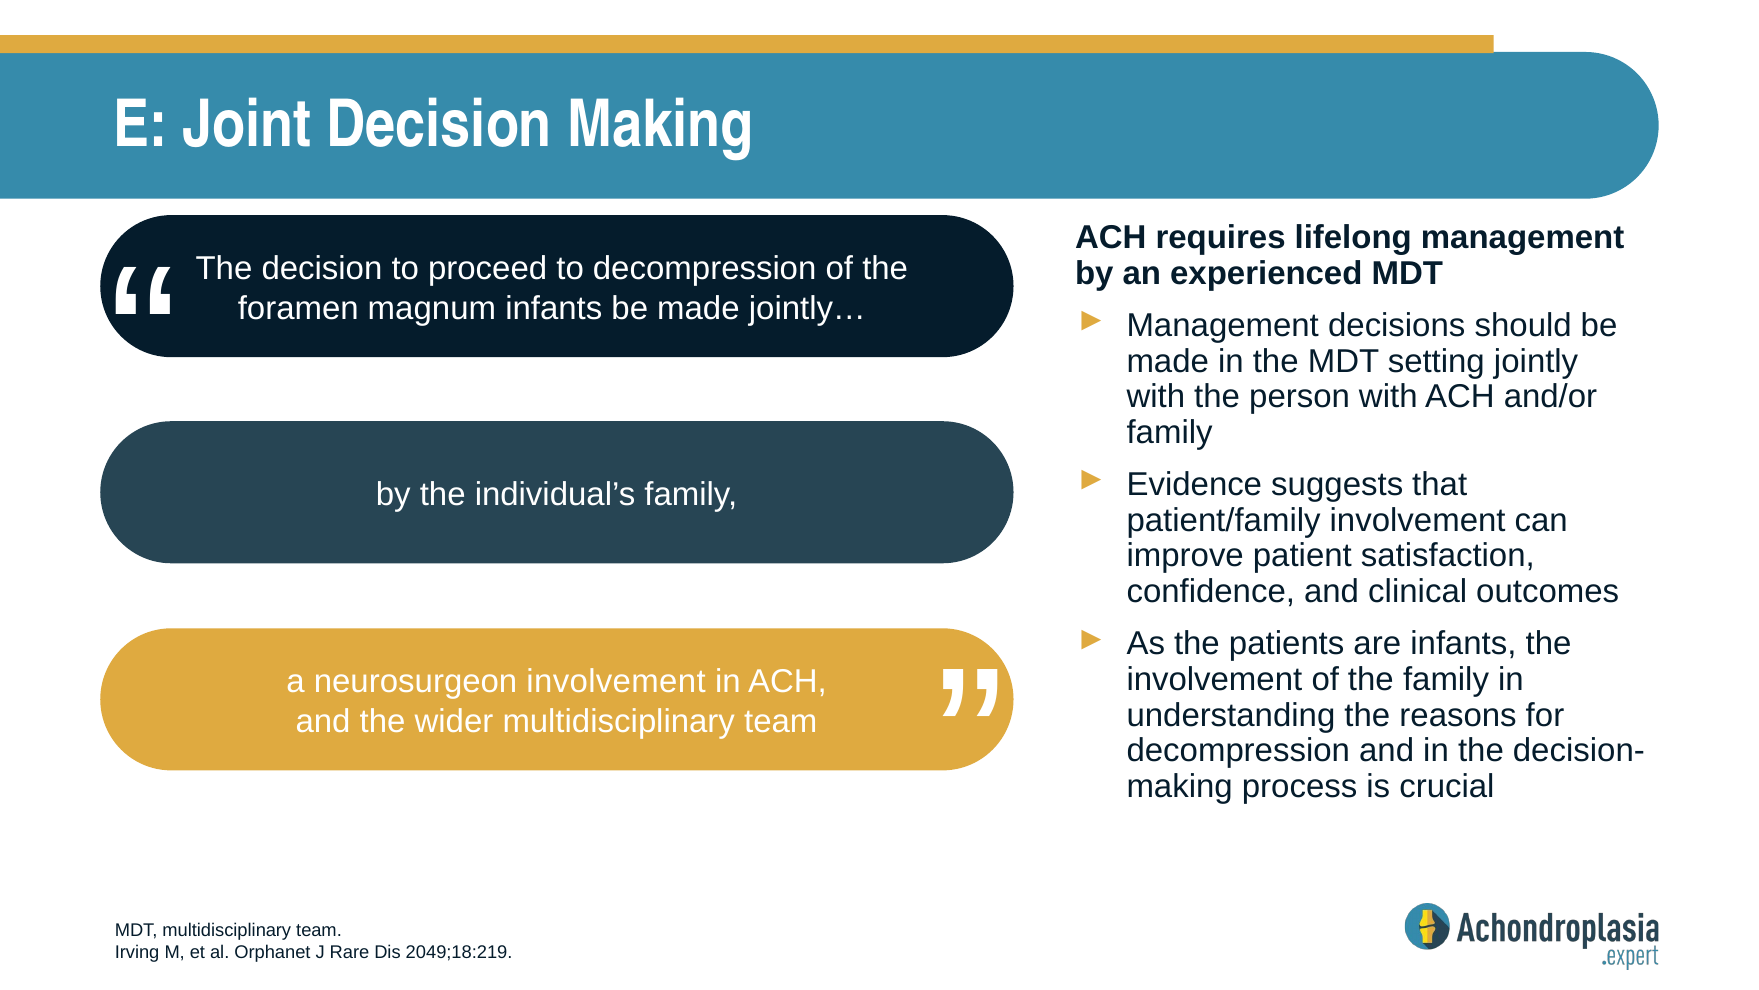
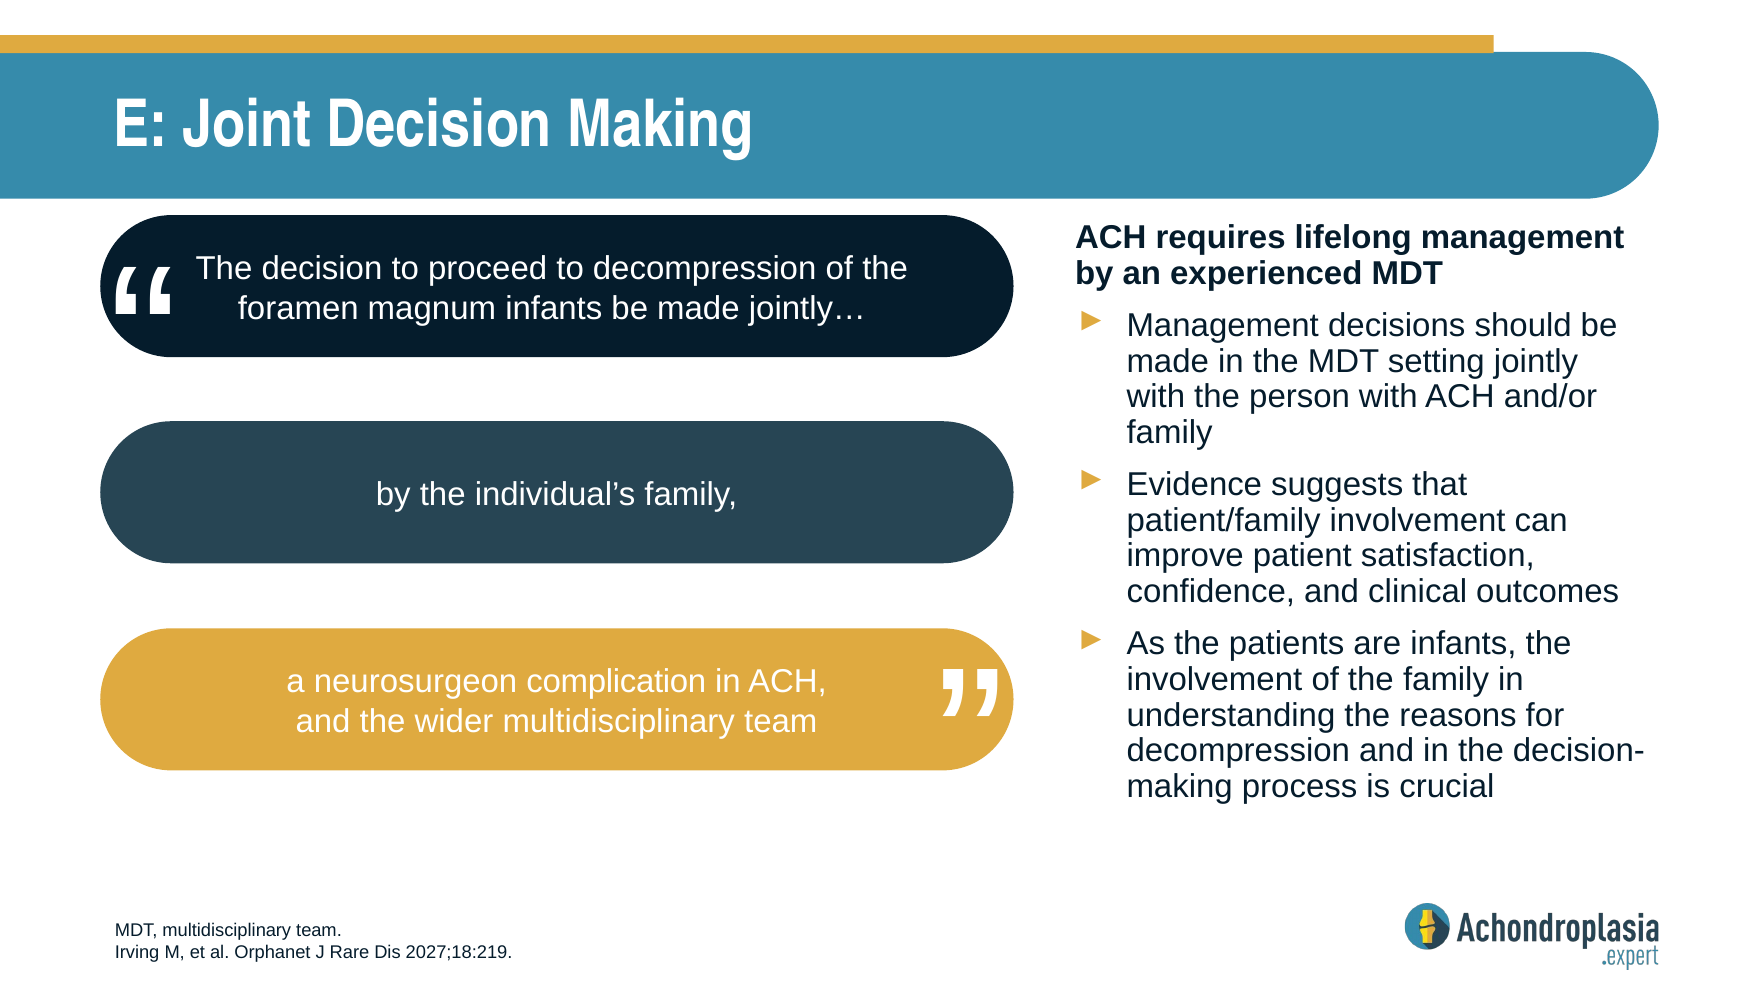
neurosurgeon involvement: involvement -> complication (616, 681)
2049;18:219: 2049;18:219 -> 2027;18:219 (459, 952)
